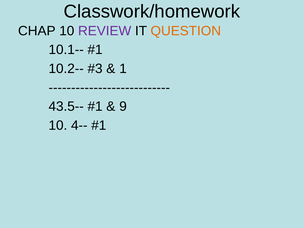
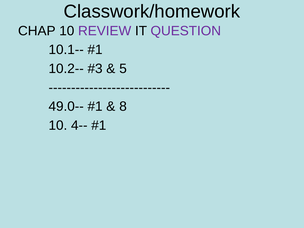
QUESTION colour: orange -> purple (186, 31)
1: 1 -> 5 (123, 69)
43.5--: 43.5-- -> 49.0-- (66, 107)
9: 9 -> 8 (123, 107)
